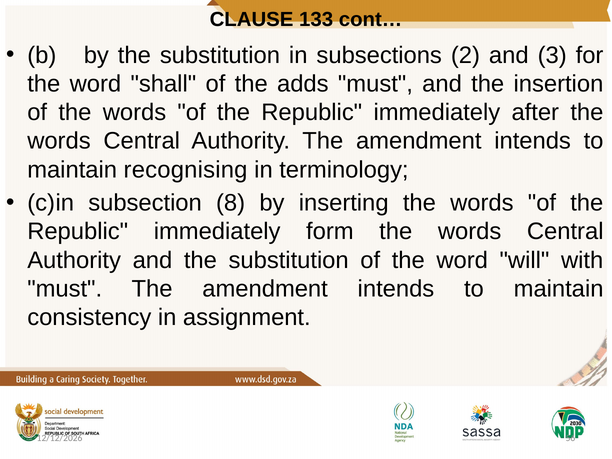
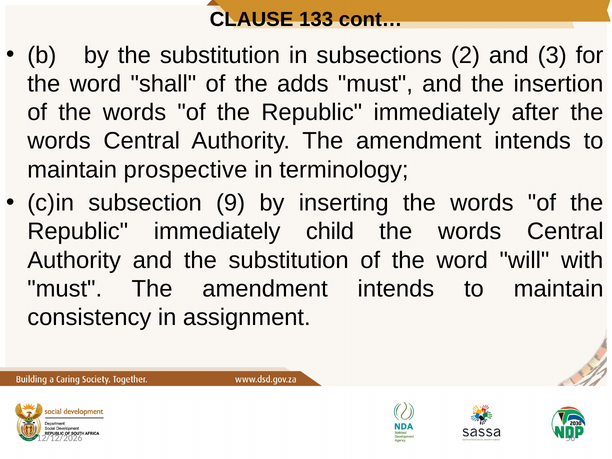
recognising: recognising -> prospective (186, 170)
8: 8 -> 9 (231, 203)
form: form -> child (330, 232)
